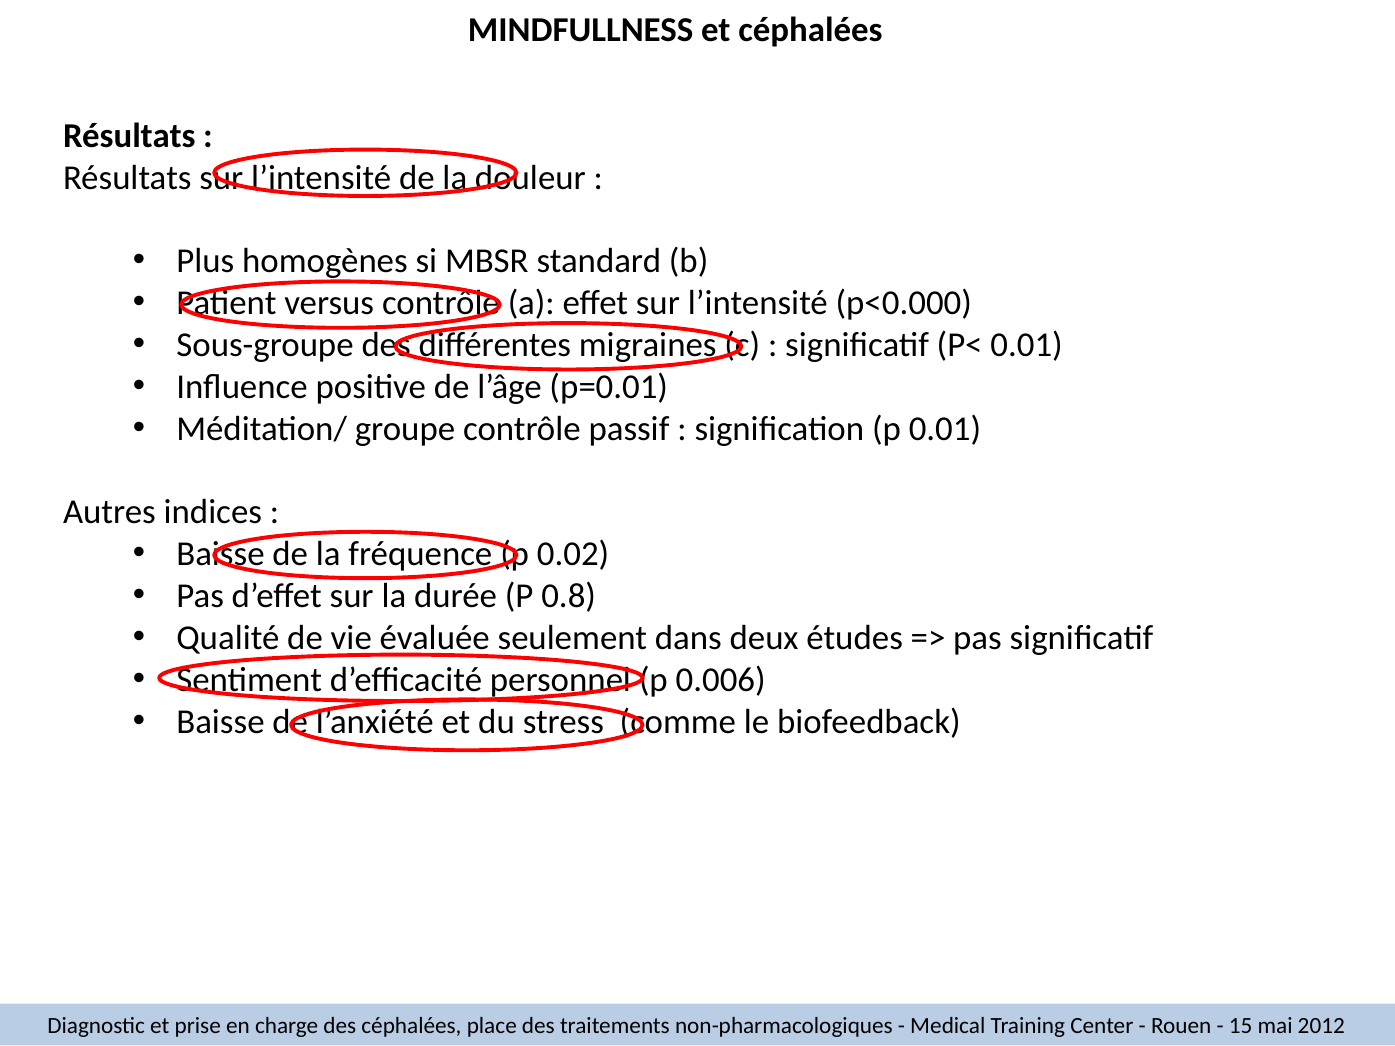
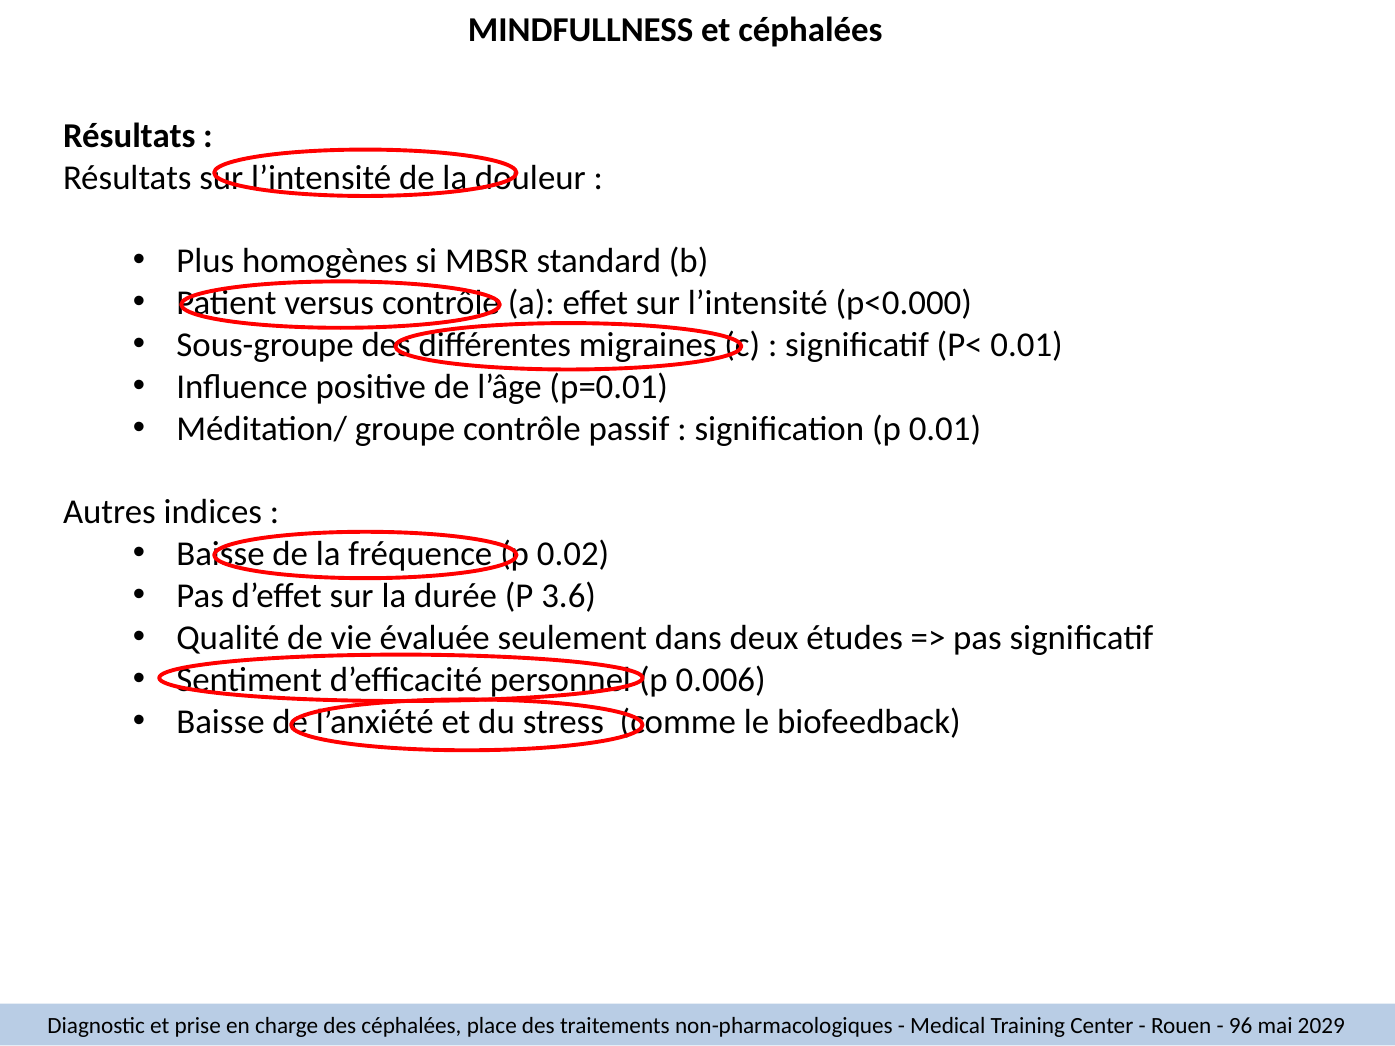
0.8: 0.8 -> 3.6 (569, 596)
15: 15 -> 96 (1241, 1026)
2012: 2012 -> 2029 (1321, 1026)
